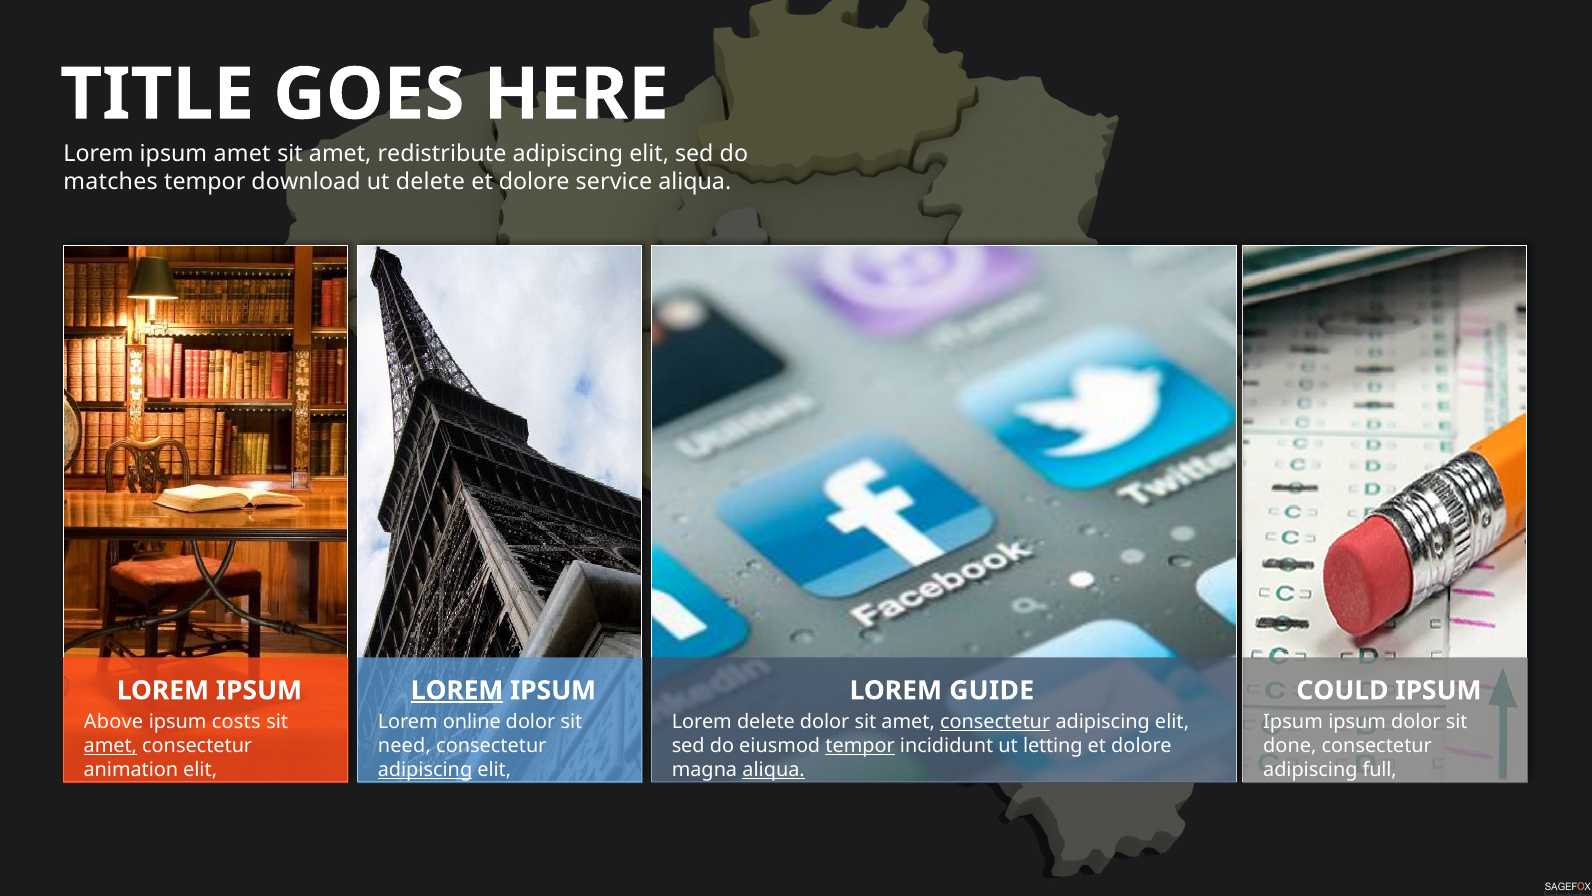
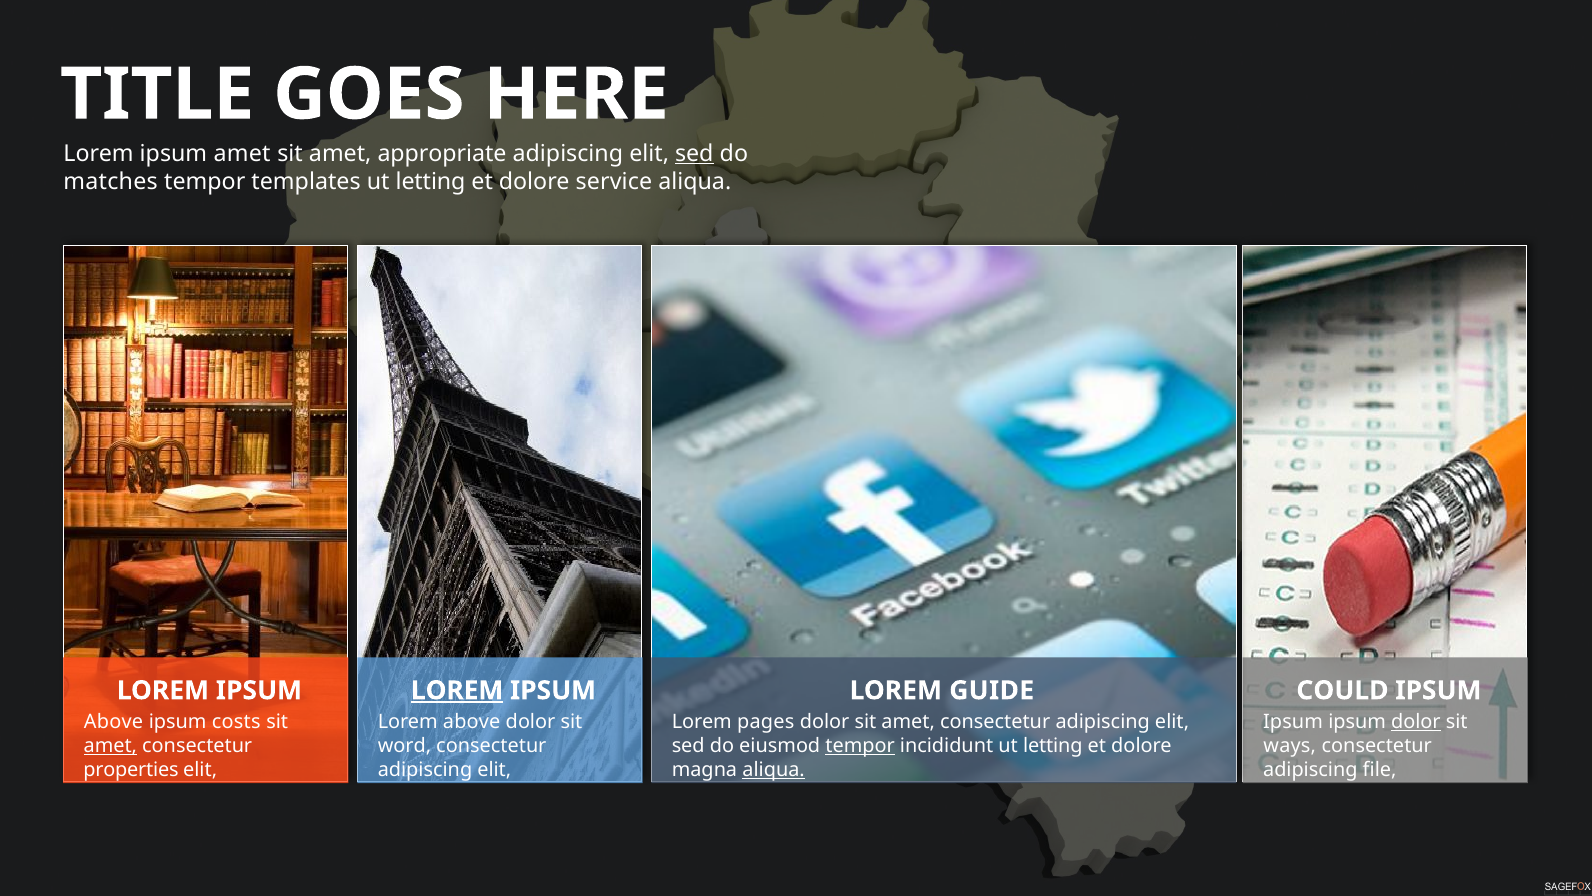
redistribute: redistribute -> appropriate (442, 154)
sed underline: none -> present (694, 154)
download: download -> templates (306, 181)
delete: delete -> letting (431, 181)
Lorem online: online -> above (472, 722)
Lorem delete: delete -> pages (766, 722)
consectetur underline: present -> none (995, 722)
dolor underline: none -> present (1416, 722)
need: need -> word (404, 745)
done: done -> ways (1290, 745)
animation: animation -> properties (131, 769)
adipiscing underline: present -> none (425, 769)
full: full -> file (1380, 769)
